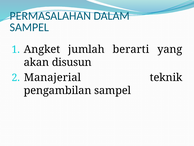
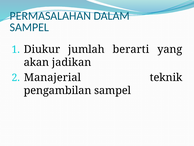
Angket: Angket -> Diukur (42, 49)
disusun: disusun -> jadikan (72, 62)
